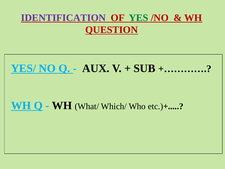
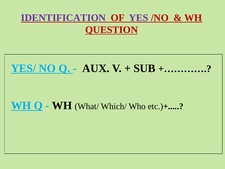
YES colour: green -> purple (139, 18)
